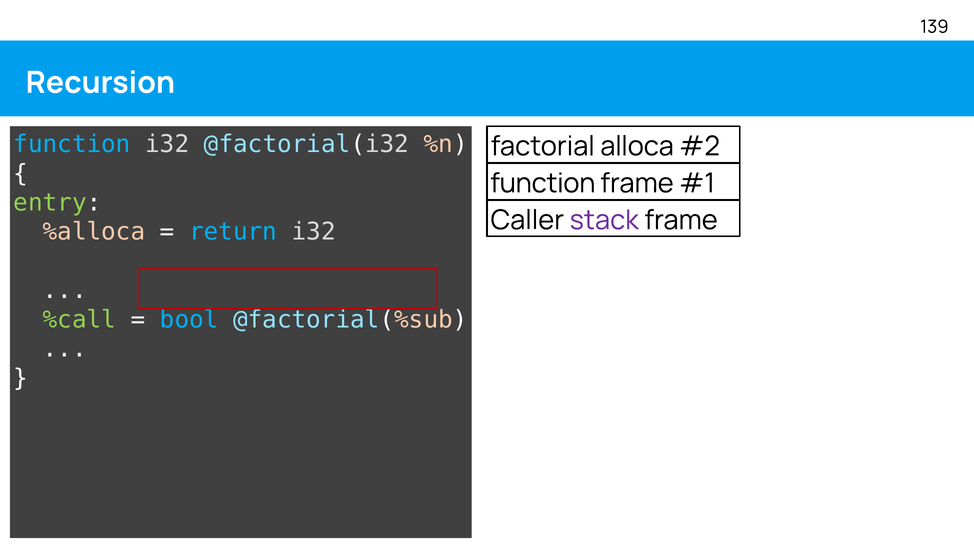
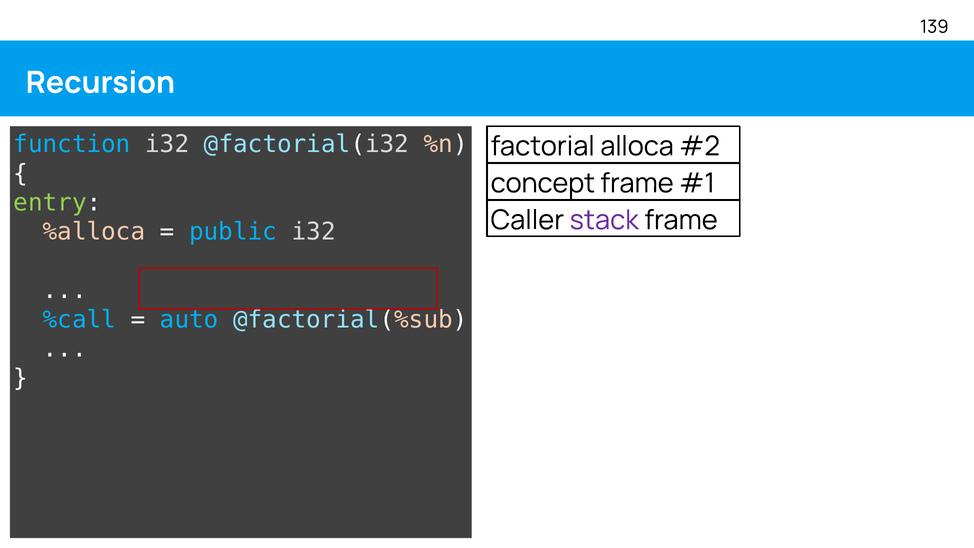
function: function -> concept (543, 183)
return: return -> public (233, 232)
%call colour: light green -> light blue (79, 319)
bool: bool -> auto (189, 319)
